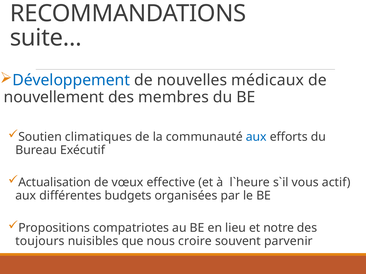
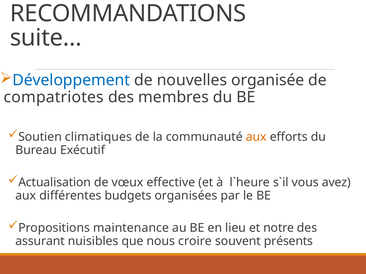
médicaux: médicaux -> organisée (268, 80)
nouvellement: nouvellement -> compatriotes (54, 97)
aux colour: blue -> orange (256, 137)
actif: actif -> avez (336, 183)
compatriotes: compatriotes -> maintenance (131, 228)
toujours: toujours -> assurant (40, 242)
parvenir: parvenir -> présents (289, 242)
